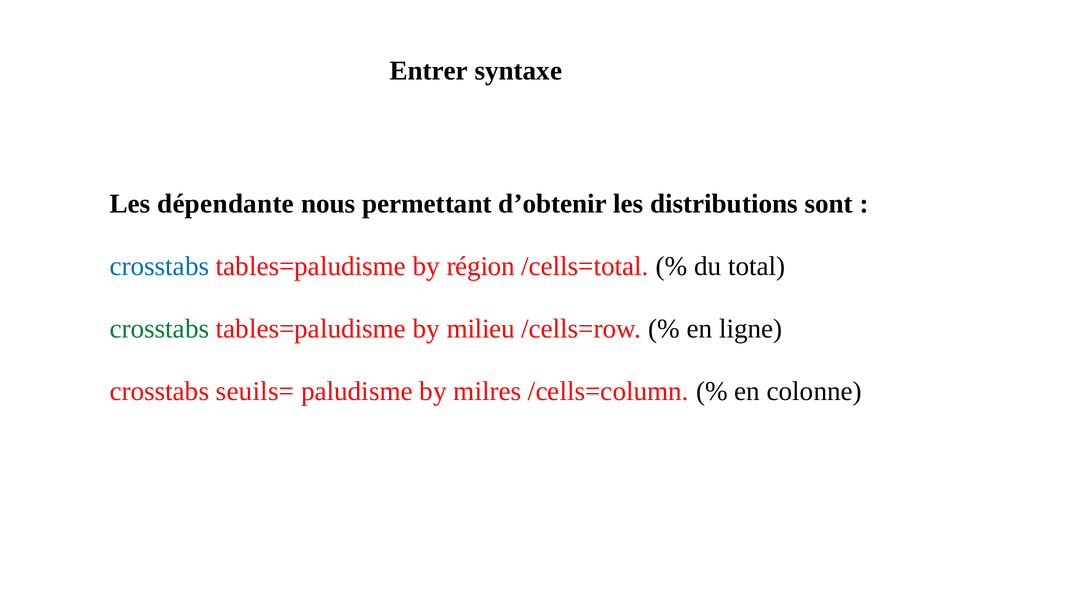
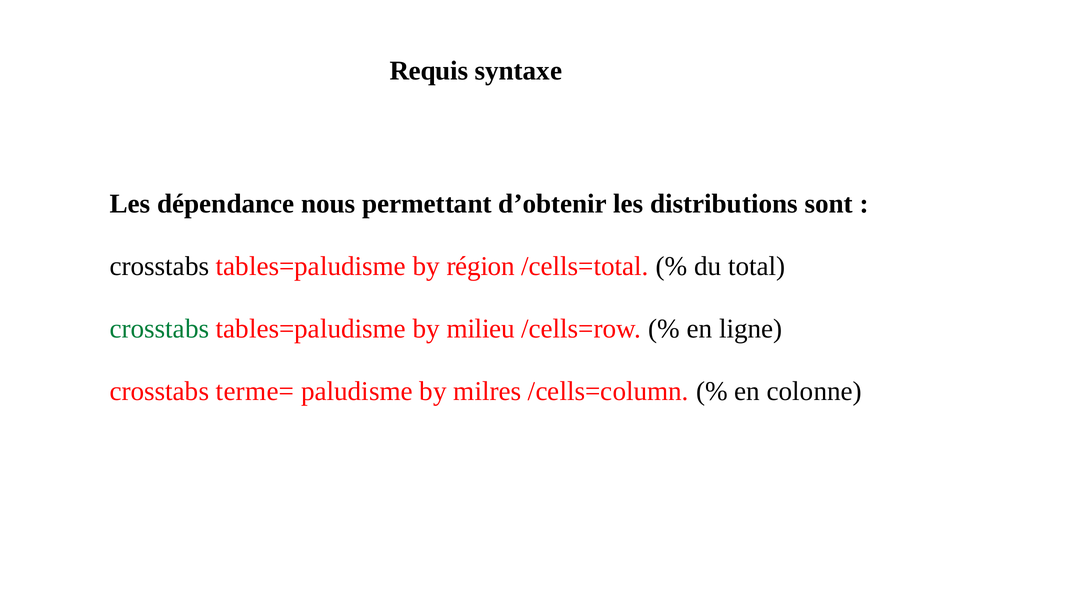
Entrer: Entrer -> Requis (429, 71)
dépendante: dépendante -> dépendance (226, 204)
crosstabs colour: blue -> black (159, 266)
seuils=: seuils= -> terme= (255, 391)
